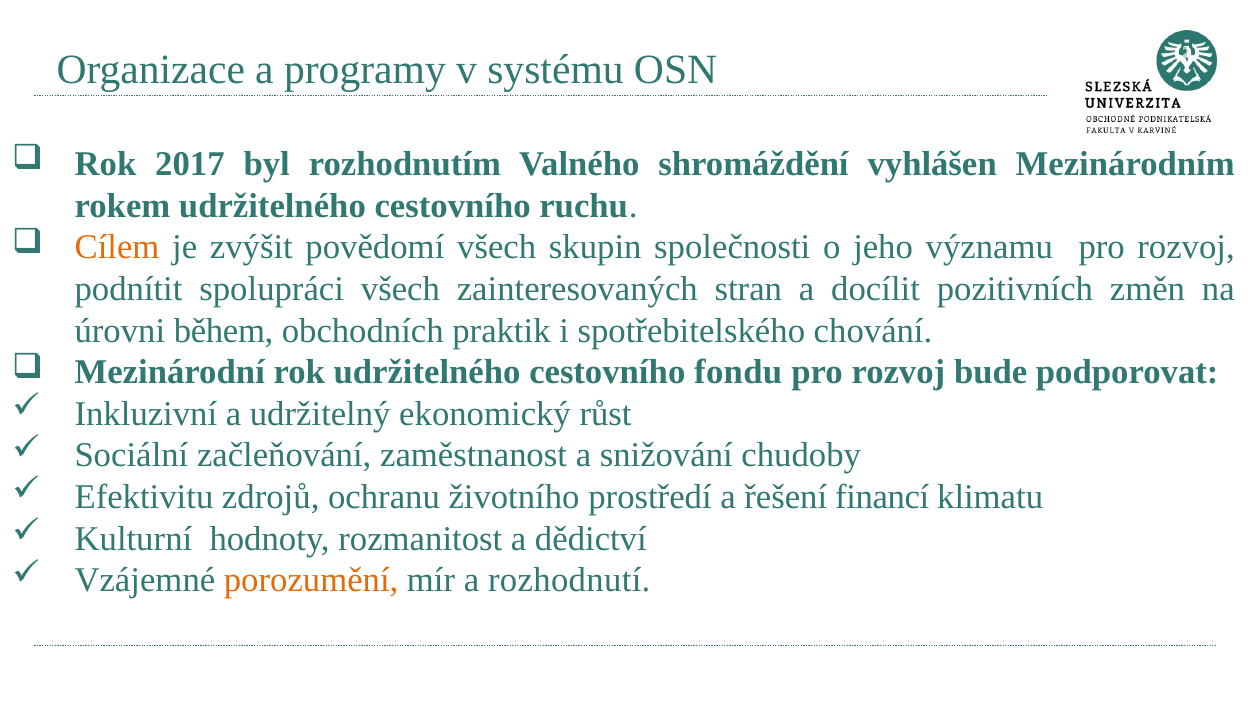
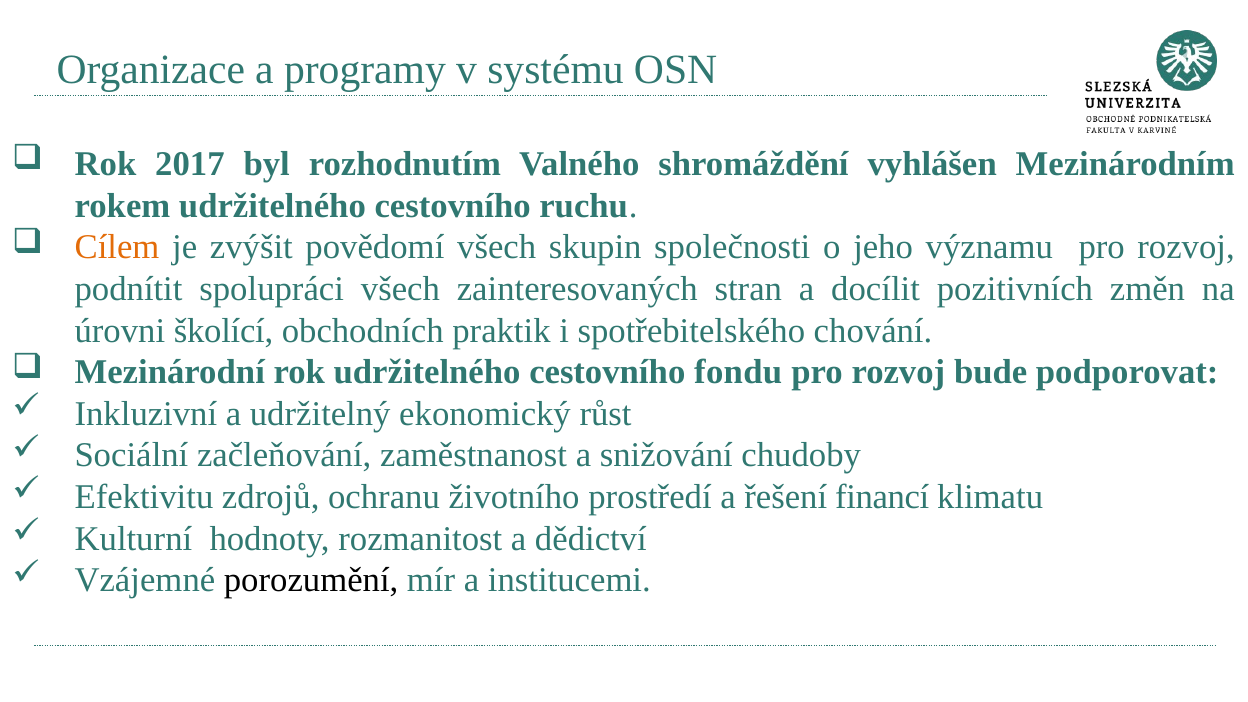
během: během -> školící (224, 331)
porozumění colour: orange -> black (311, 580)
rozhodnutí: rozhodnutí -> institucemi (569, 580)
